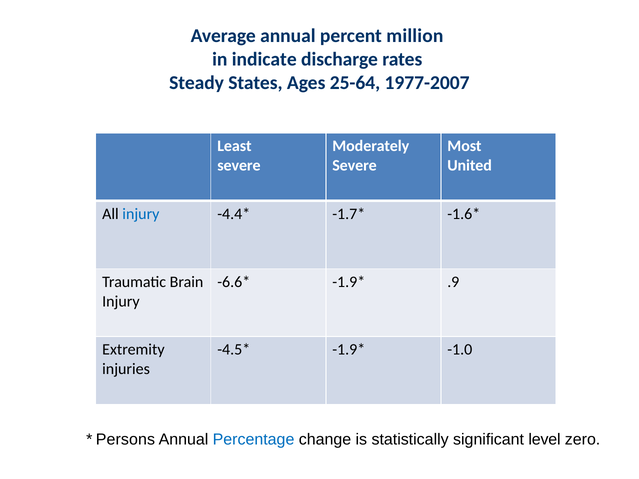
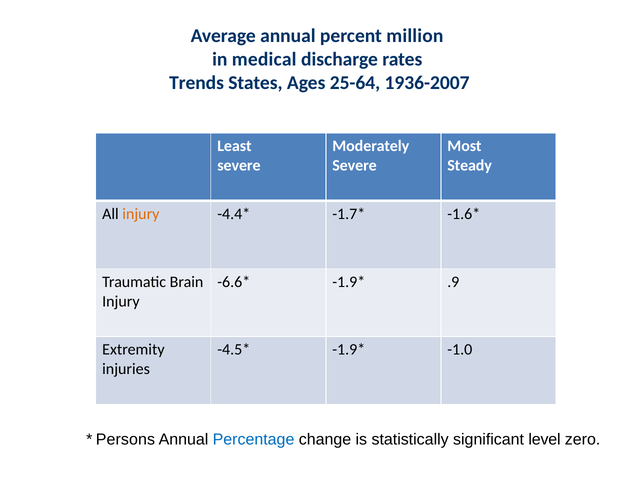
indicate: indicate -> medical (264, 59)
Steady: Steady -> Trends (197, 83)
1977-2007: 1977-2007 -> 1936-2007 (427, 83)
United: United -> Steady (470, 166)
injury colour: blue -> orange (141, 214)
